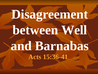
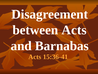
between Well: Well -> Acts (74, 30)
